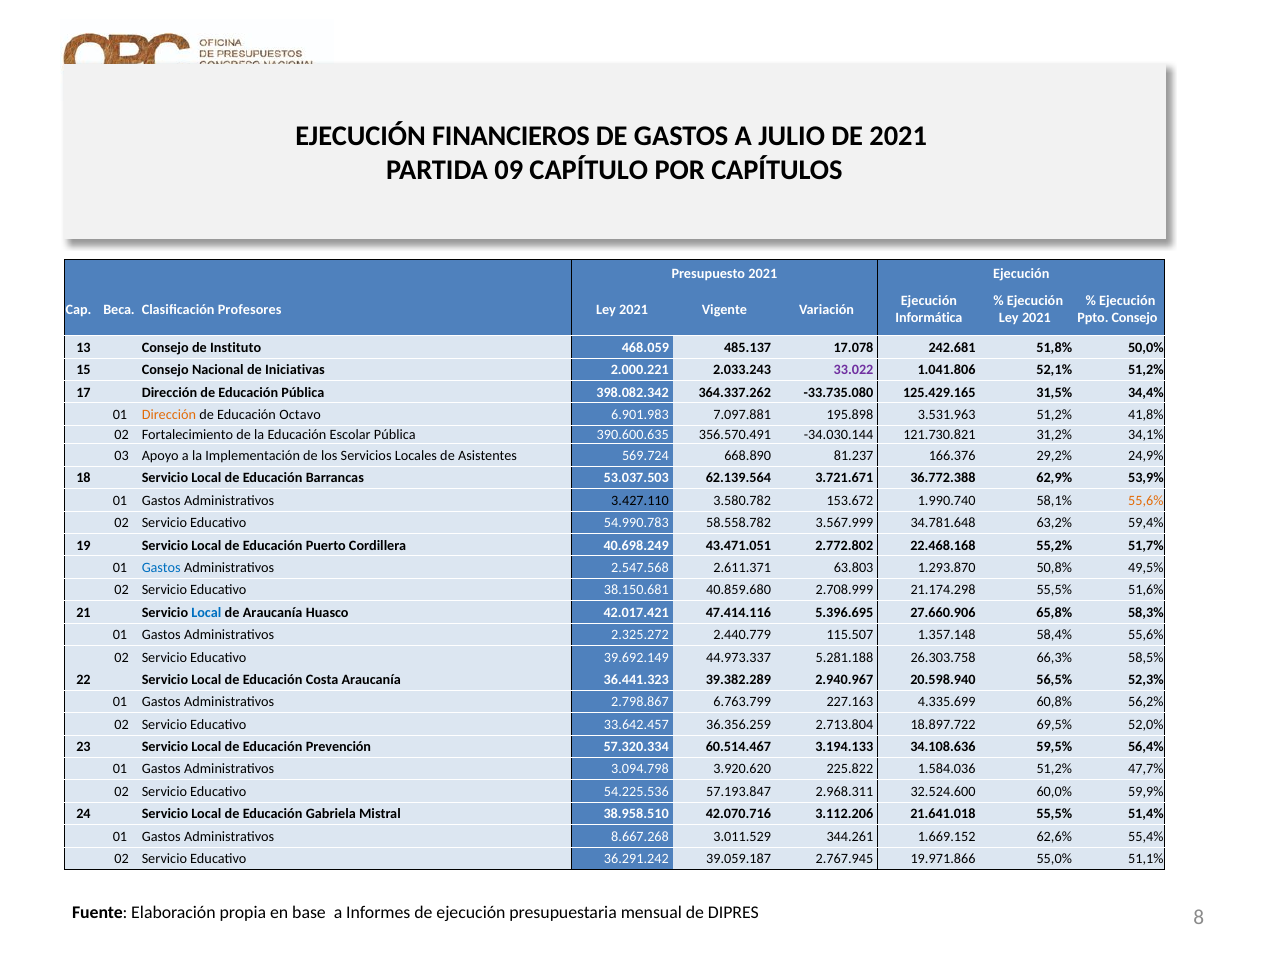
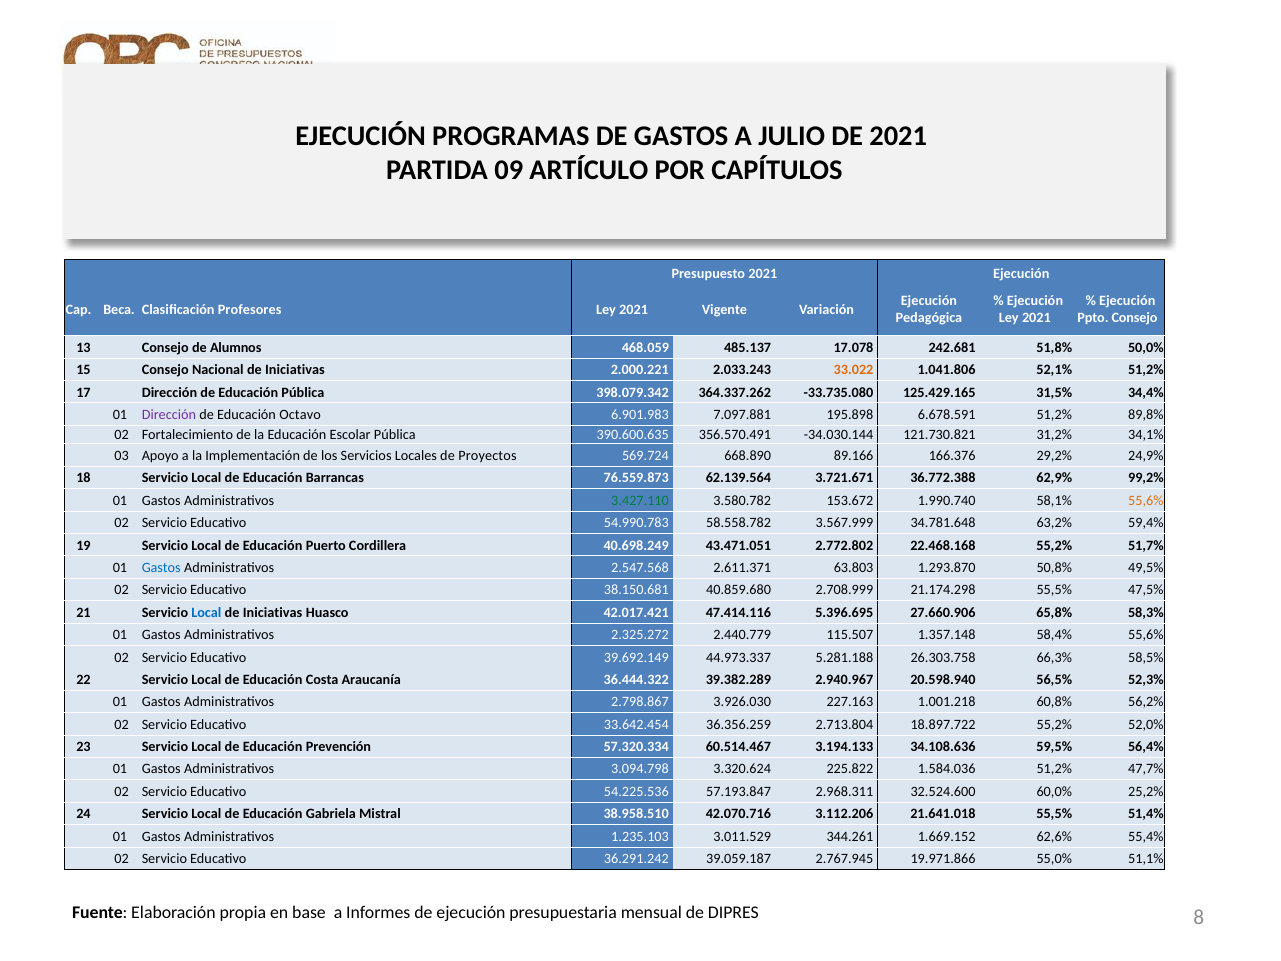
FINANCIEROS: FINANCIEROS -> PROGRAMAS (511, 136)
CAPÍTULO: CAPÍTULO -> ARTÍCULO (589, 170)
Informática: Informática -> Pedagógica (929, 318)
Instituto: Instituto -> Alumnos (236, 347)
33.022 colour: purple -> orange (854, 370)
398.082.342: 398.082.342 -> 398.079.342 (633, 392)
Dirección colour: orange -> purple (169, 415)
3.531.963: 3.531.963 -> 6.678.591 (947, 415)
41,8%: 41,8% -> 89,8% (1146, 415)
Asistentes: Asistentes -> Proyectos (487, 456)
81.237: 81.237 -> 89.166 (854, 456)
53.037.503: 53.037.503 -> 76.559.873 (636, 478)
53,9%: 53,9% -> 99,2% (1146, 478)
3.427.110 colour: black -> green (640, 500)
51,6%: 51,6% -> 47,5% (1146, 590)
Araucanía: Araucanía -> Iniciativas (273, 612)
36.441.323: 36.441.323 -> 36.444.322 (636, 680)
6.763.799: 6.763.799 -> 3.926.030 (742, 702)
4.335.699: 4.335.699 -> 1.001.218 (947, 702)
33.642.457: 33.642.457 -> 33.642.454 (636, 724)
18.897.722 69,5%: 69,5% -> 55,2% (1054, 724)
3.920.620: 3.920.620 -> 3.320.624 (742, 769)
59,9%: 59,9% -> 25,2% (1146, 791)
8.667.268: 8.667.268 -> 1.235.103 (640, 836)
